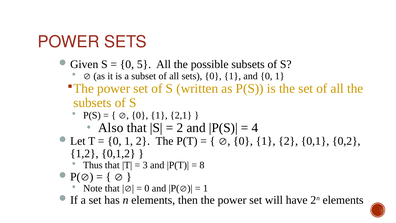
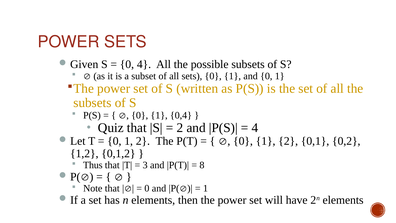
0 5: 5 -> 4 (144, 64)
2,1: 2,1 -> 0,4 (181, 115)
Also: Also -> Quiz (111, 128)
